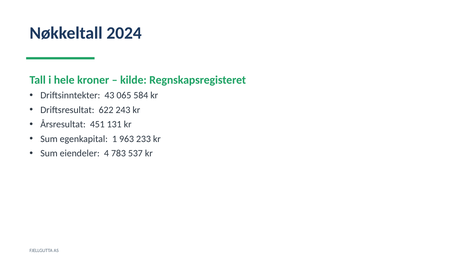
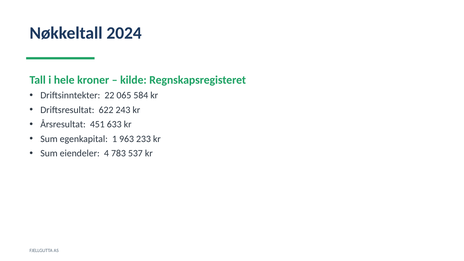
43: 43 -> 22 (109, 95)
131: 131 -> 633 (114, 124)
